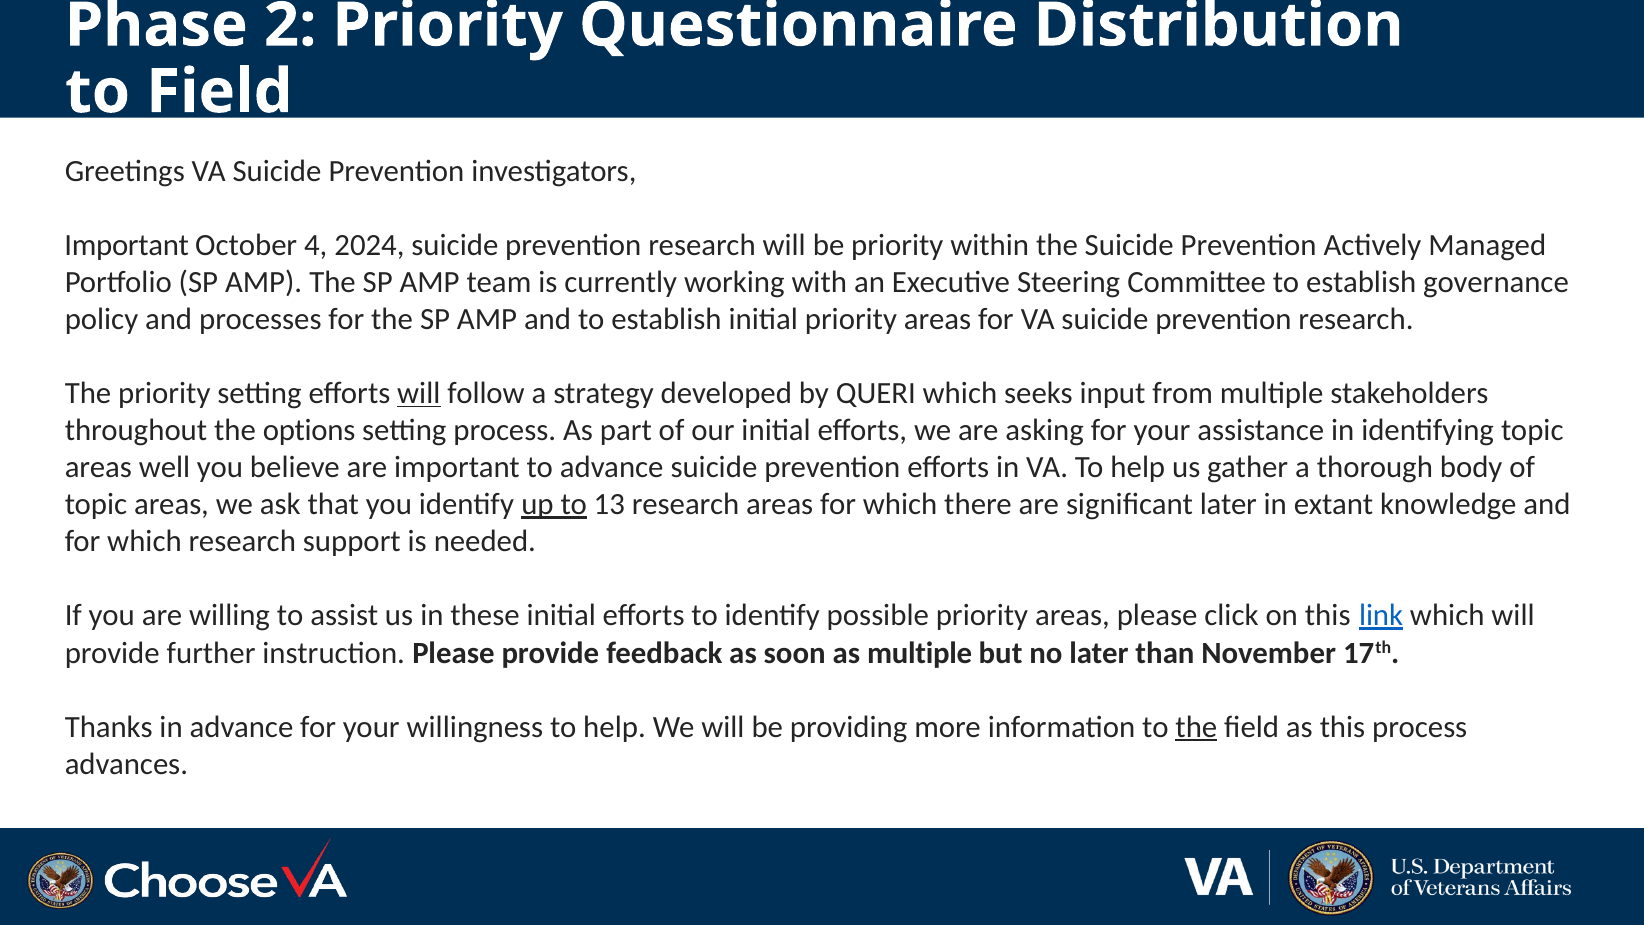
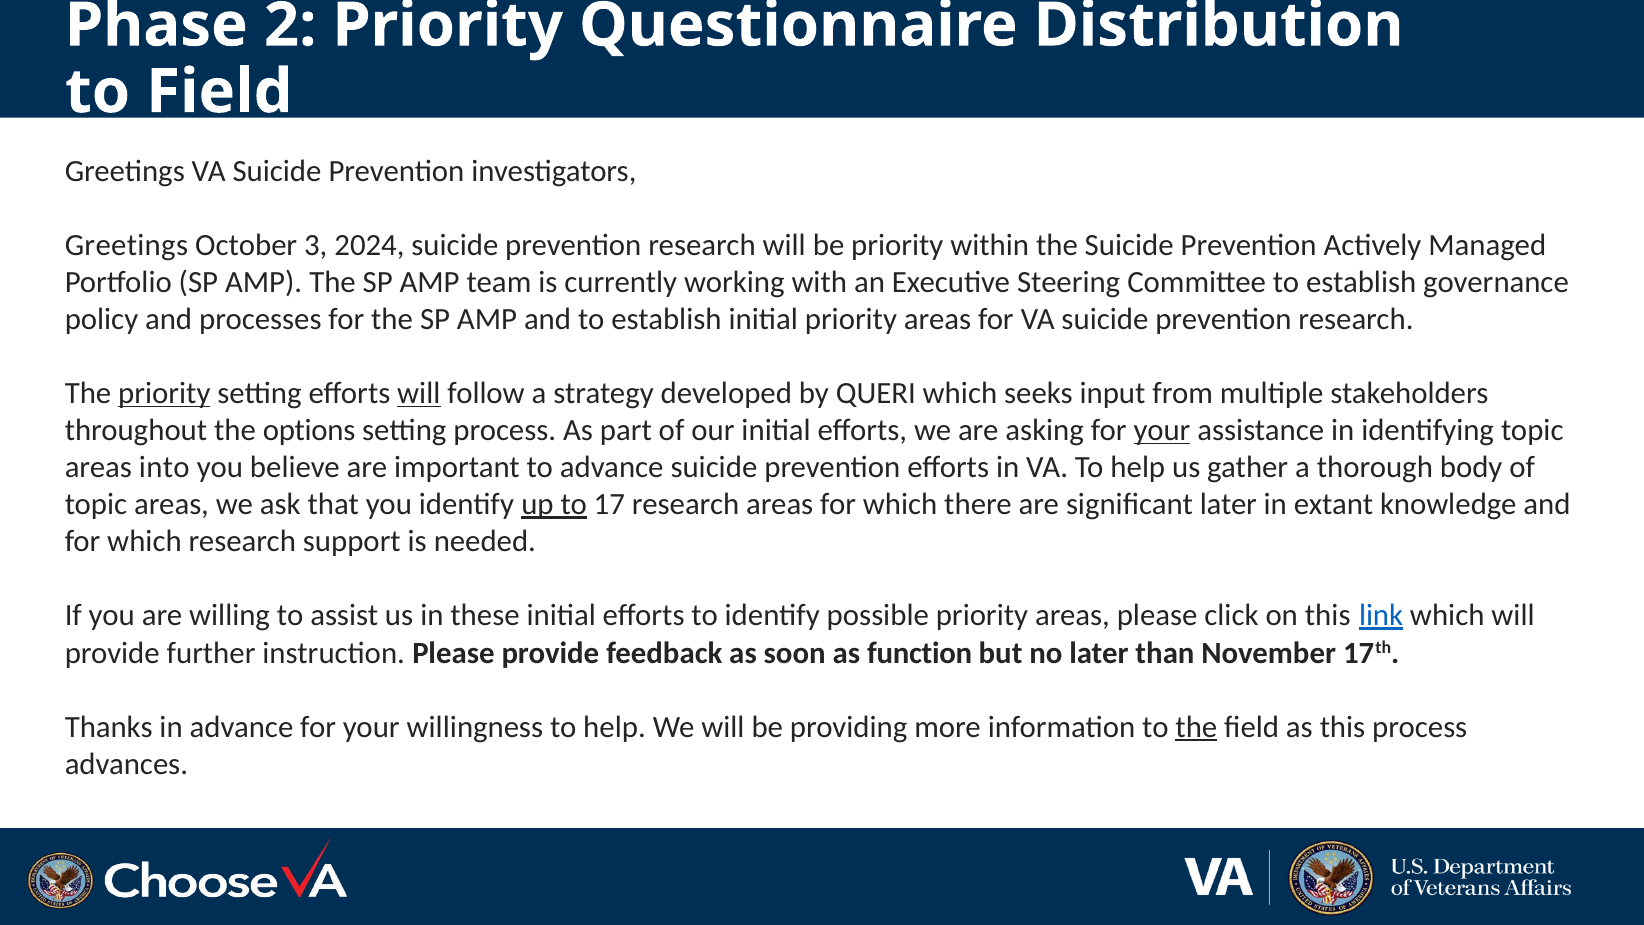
Important: Important -> Greetings (126, 245)
4: 4 -> 3 (316, 245)
priority underline: none -> present (164, 393)
your underline: none -> present (1162, 430)
well: well -> into (164, 467)
13: 13 -> 17 (609, 504)
as multiple: multiple -> function (920, 653)
